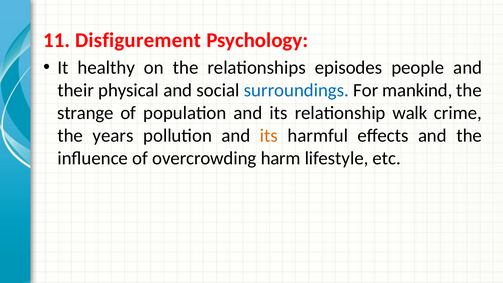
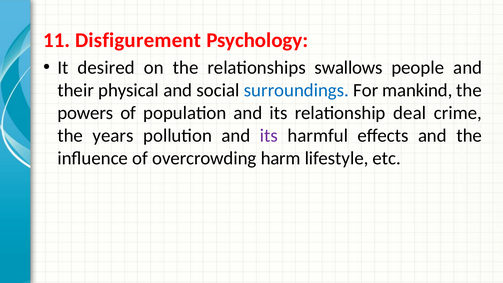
healthy: healthy -> desired (106, 68)
episodes: episodes -> swallows (349, 68)
strange: strange -> powers (85, 113)
walk: walk -> deal (410, 113)
its colour: orange -> purple (269, 136)
